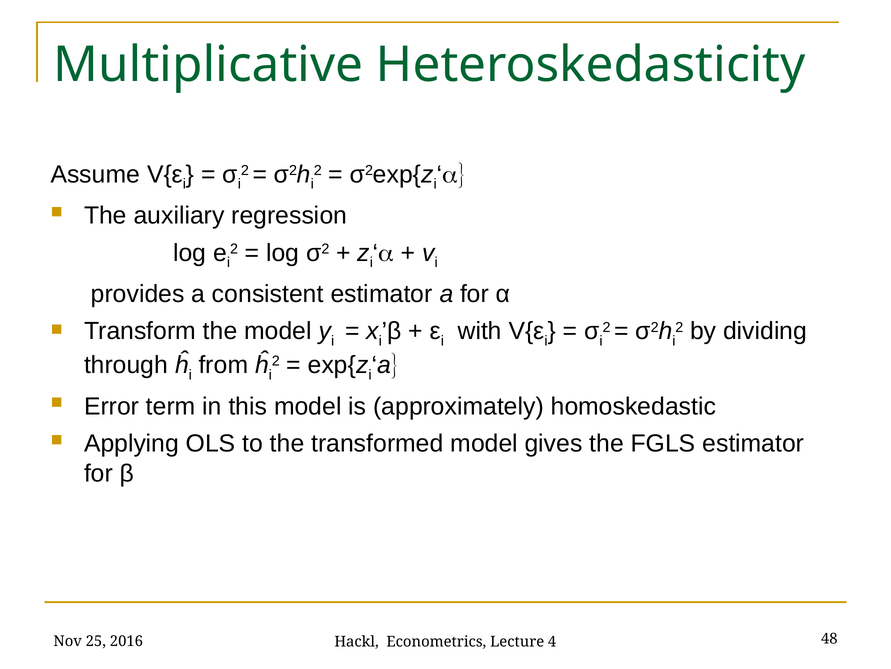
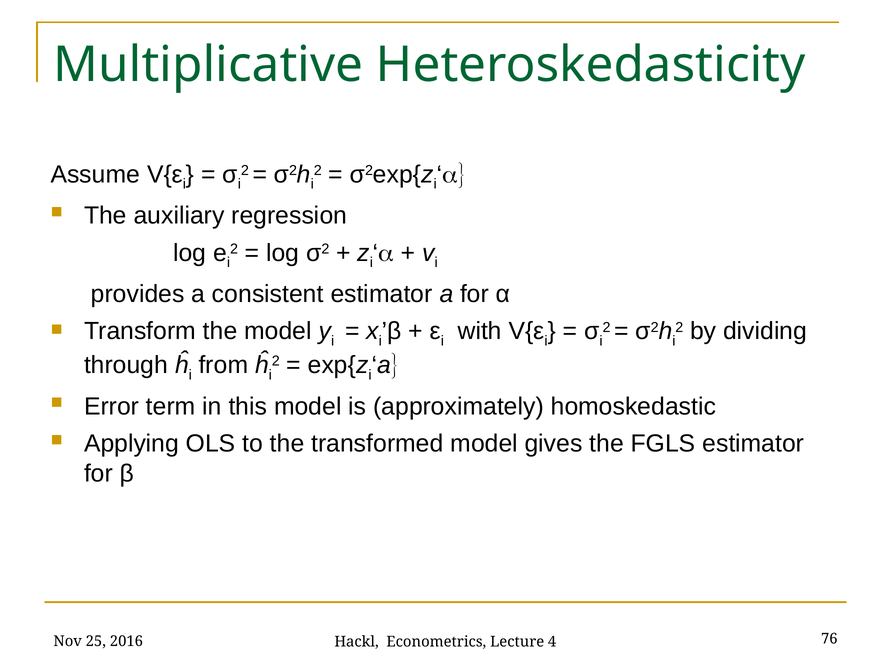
48: 48 -> 76 (829, 638)
